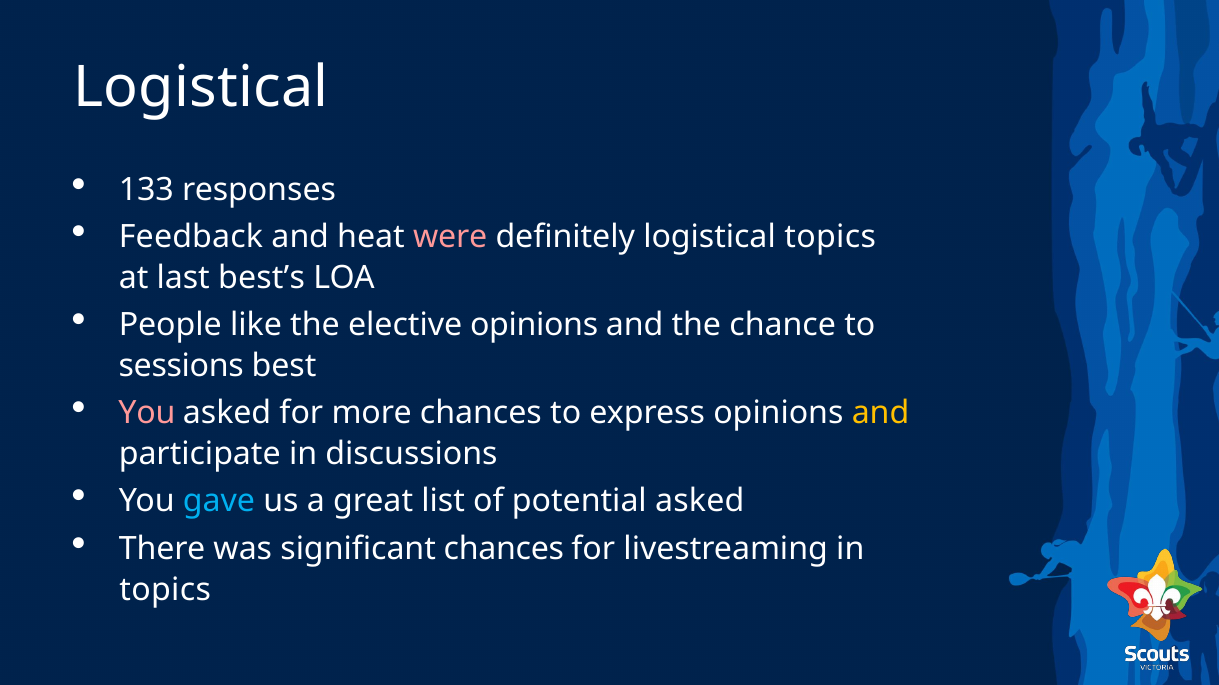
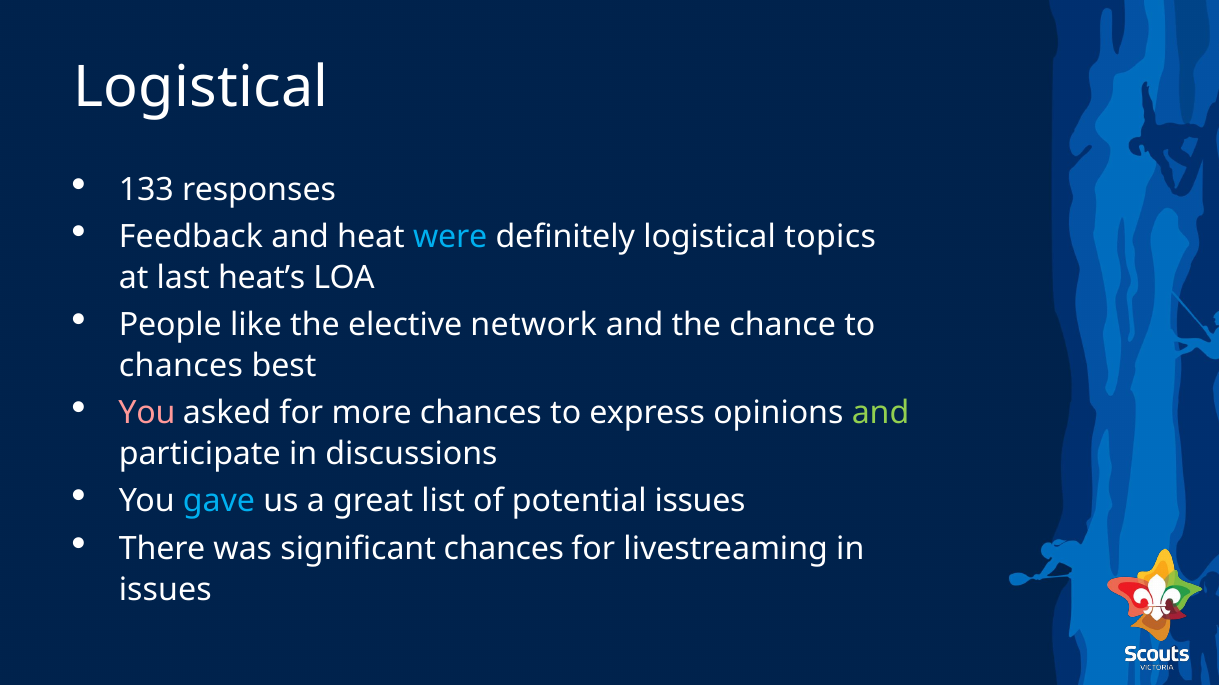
were colour: pink -> light blue (450, 237)
best’s: best’s -> heat’s (262, 278)
elective opinions: opinions -> network (534, 325)
sessions: sessions -> chances (181, 366)
and colour: yellow -> light green (881, 414)
potential asked: asked -> issues (700, 502)
topics: topics -> issues (165, 590)
